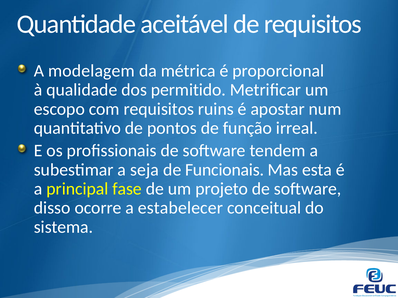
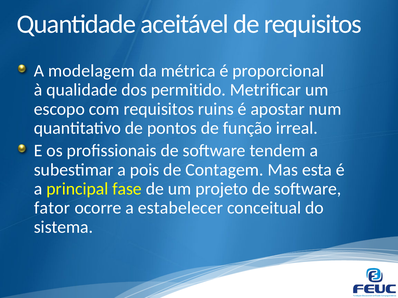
seja: seja -> pois (145, 170)
Funcionais: Funcionais -> Contagem (224, 170)
disso: disso -> fator (52, 208)
